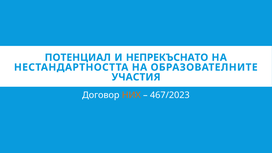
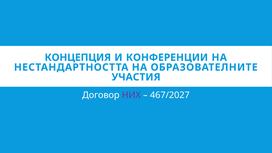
ПОТЕНЦИАЛ: ПОТЕНЦИАЛ -> КОНЦЕПЦИЯ (78, 58)
НЕПРЕКЪСНАТО: НЕПРЕКЪСНАТО -> КОНФЕРЕНЦИИ (167, 58)
НИХ colour: orange -> purple (131, 95)
467/2023: 467/2023 -> 467/2027 (170, 95)
